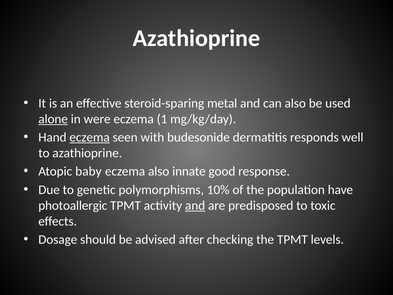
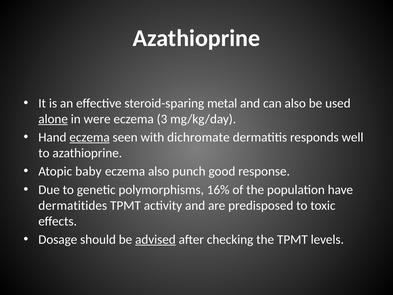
1: 1 -> 3 (162, 119)
budesonide: budesonide -> dichromate (198, 137)
innate: innate -> punch (189, 171)
10%: 10% -> 16% (218, 190)
photoallergic: photoallergic -> dermatitides (73, 205)
and underline: present -> none (195, 205)
advised underline: none -> present (155, 239)
